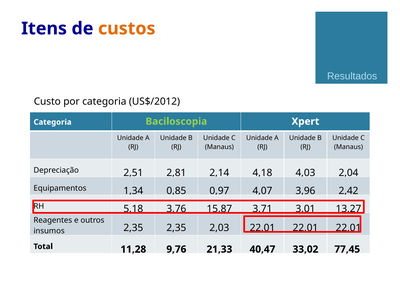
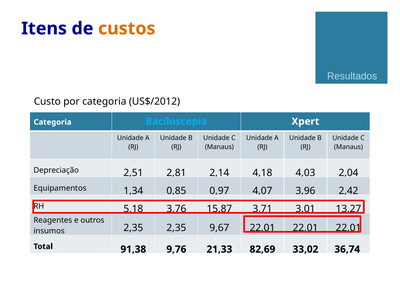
Baciloscopia colour: light green -> light blue (176, 121)
2,03: 2,03 -> 9,67 (219, 228)
11,28: 11,28 -> 91,38 (133, 249)
40,47: 40,47 -> 82,69 (262, 249)
77,45: 77,45 -> 36,74 (347, 249)
